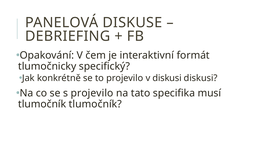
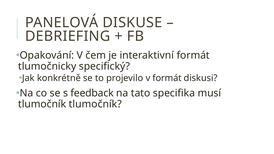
v diskusi: diskusi -> formát (167, 78)
s projevilo: projevilo -> feedback (92, 93)
